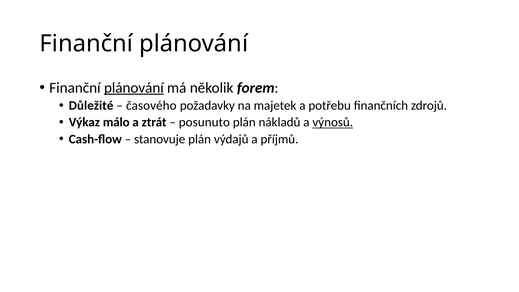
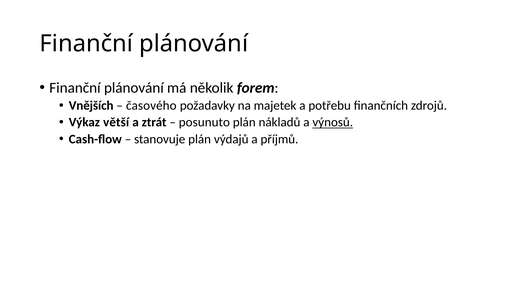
plánování underline: present -> none (134, 88)
Důležité: Důležité -> Vnějších (91, 106)
málo: málo -> větší (116, 122)
